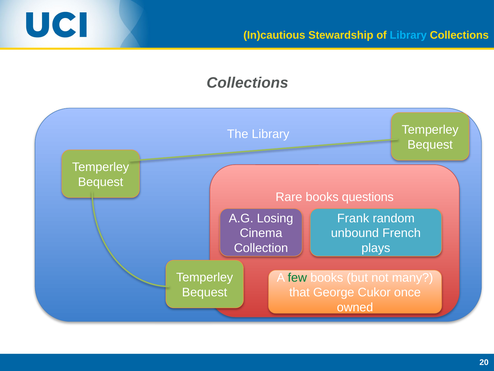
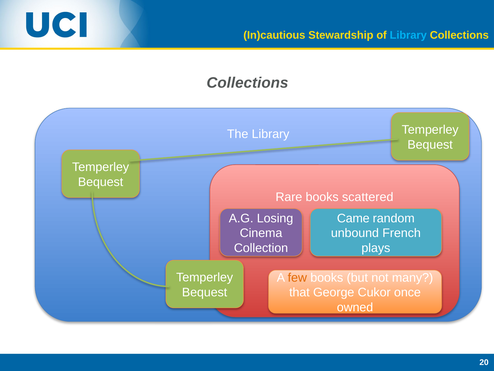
questions: questions -> scattered (368, 197)
Frank: Frank -> Came (353, 218)
few colour: green -> orange (297, 277)
